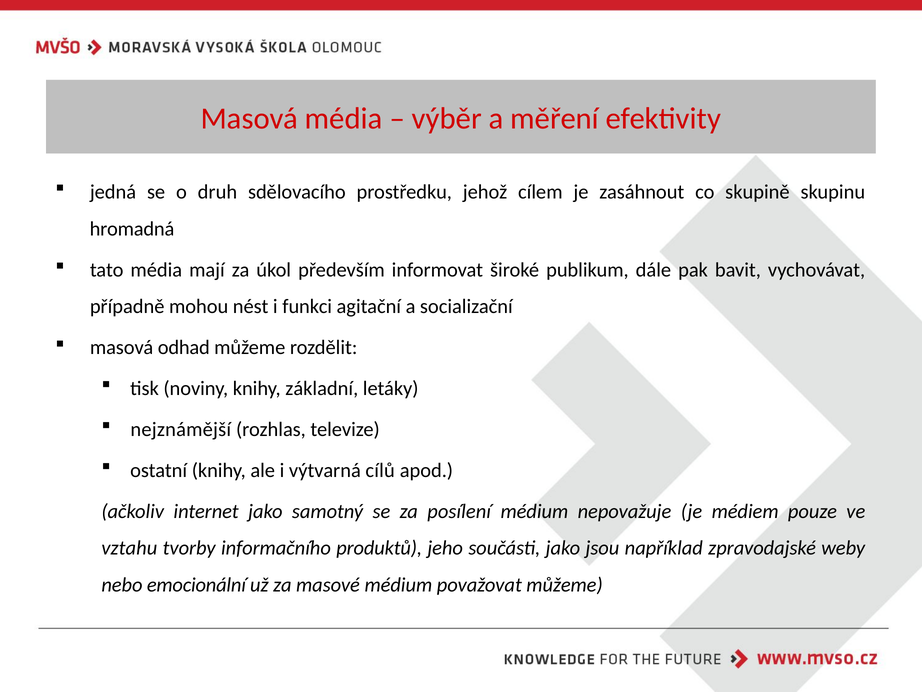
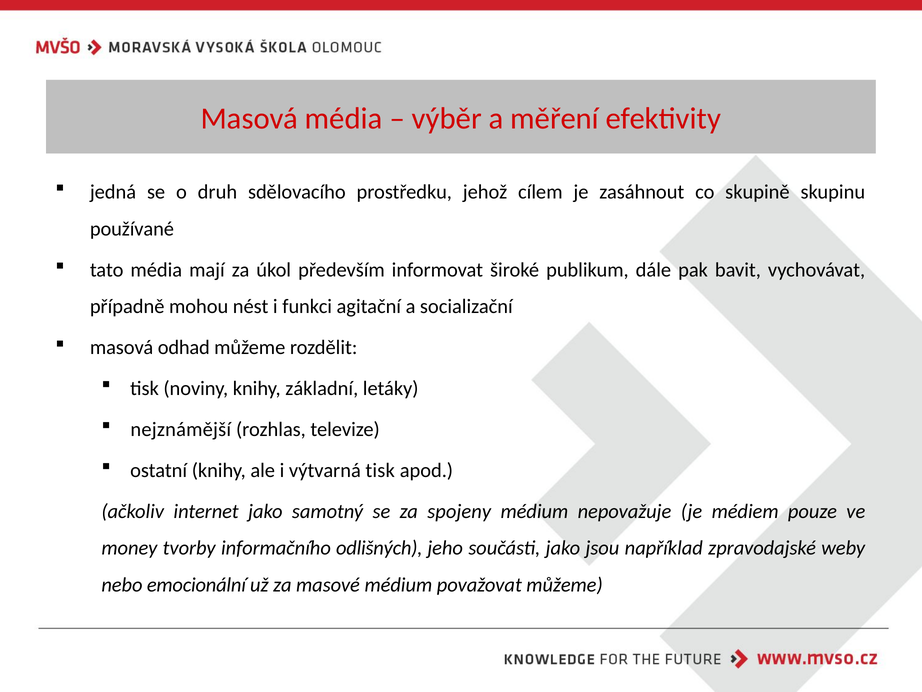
hromadná: hromadná -> používané (132, 229)
výtvarná cílů: cílů -> tisk (380, 470)
posílení: posílení -> spojeny (459, 511)
vztahu: vztahu -> money (129, 548)
produktů: produktů -> odlišných (379, 548)
